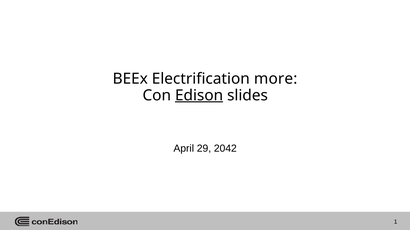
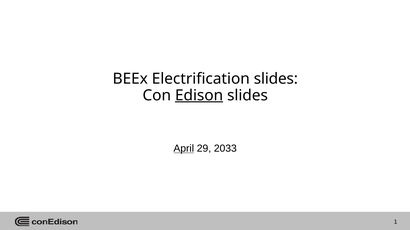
Electrification more: more -> slides (276, 79)
April underline: none -> present (184, 149)
2042: 2042 -> 2033 (225, 149)
